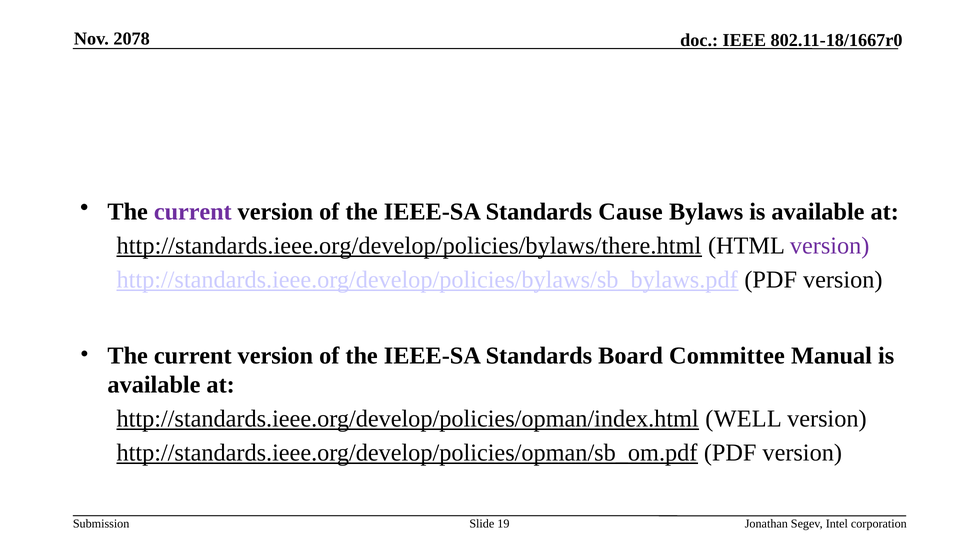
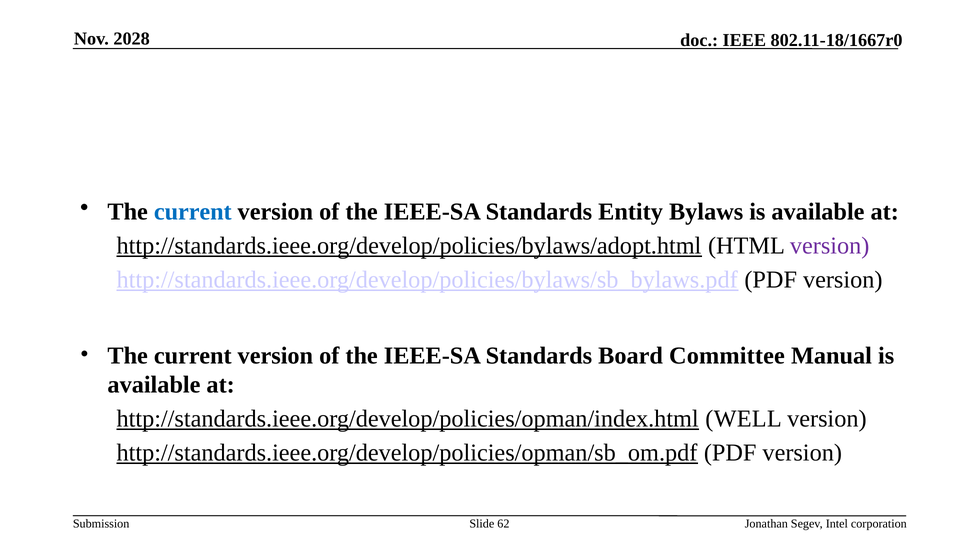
2078: 2078 -> 2028 (132, 39)
current colour: purple -> blue (193, 212)
Cause: Cause -> Entity (631, 212)
http://standards.ieee.org/develop/policies/bylaws/there.html: http://standards.ieee.org/develop/policies/bylaws/there.html -> http://standards.ieee.org/develop/policies/bylaws/adopt.html (409, 246)
19: 19 -> 62 (503, 524)
